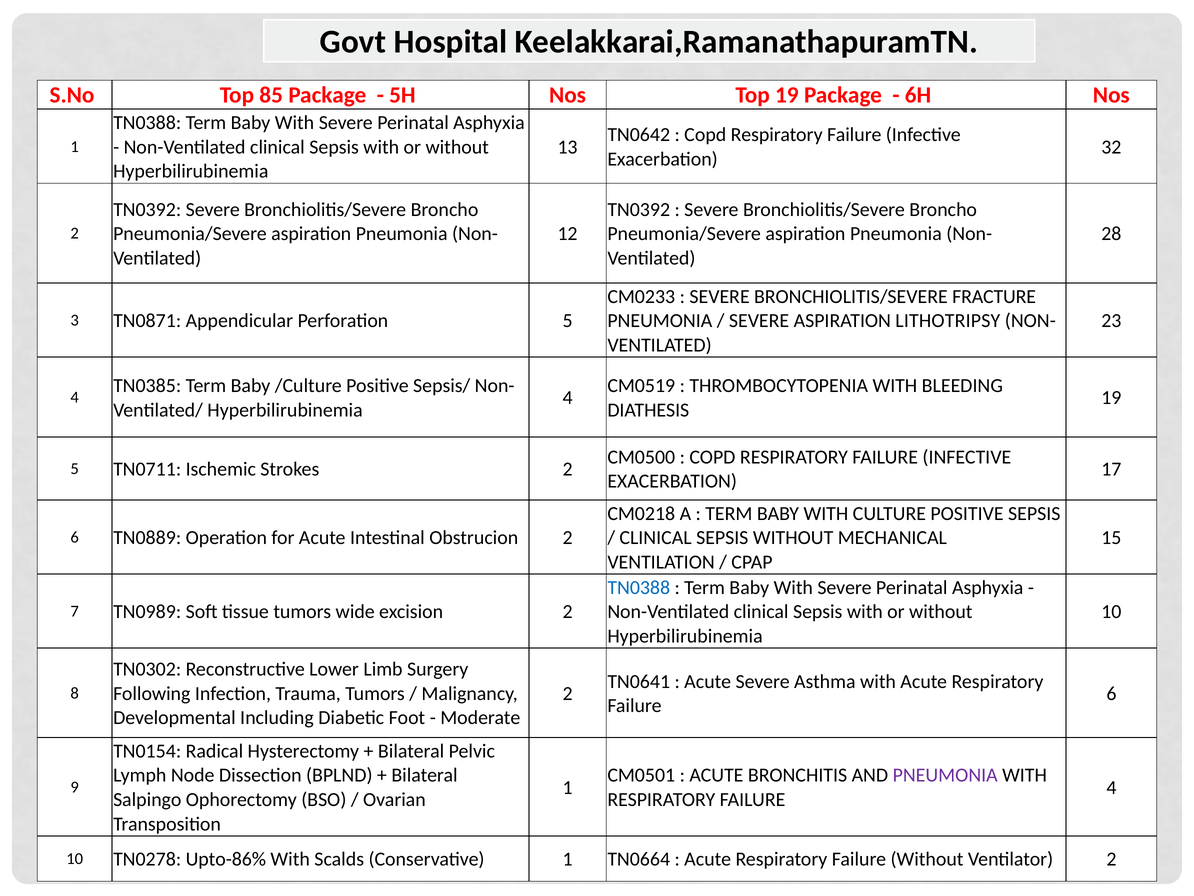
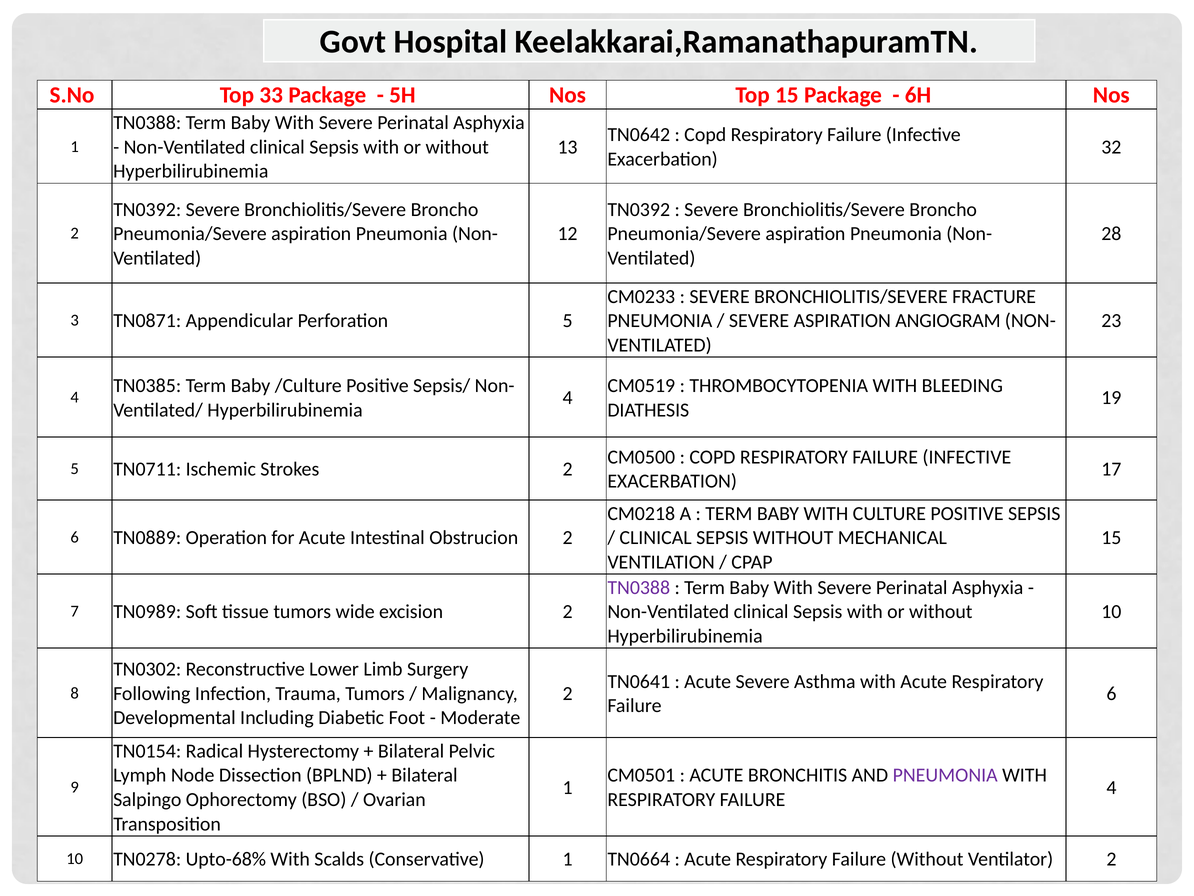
85: 85 -> 33 (271, 95)
Top 19: 19 -> 15 (787, 95)
LITHOTRIPSY: LITHOTRIPSY -> ANGIOGRAM (948, 321)
TN0388 colour: blue -> purple (639, 587)
Upto-86%: Upto-86% -> Upto-68% (226, 859)
